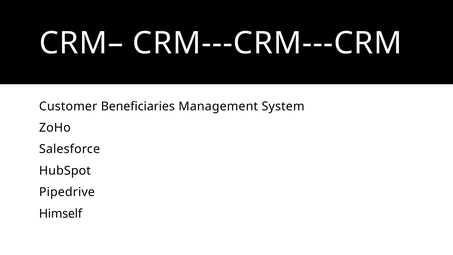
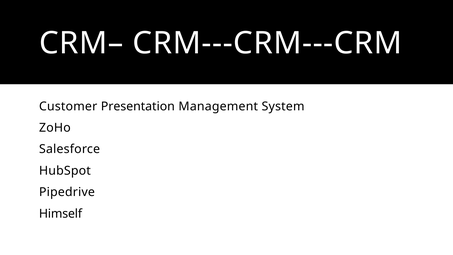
Beneficiaries: Beneficiaries -> Presentation (138, 106)
